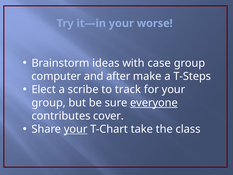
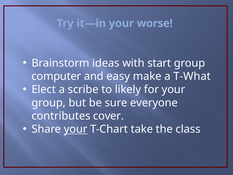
case: case -> start (159, 63)
after: after -> easy (118, 76)
T-Steps: T-Steps -> T-What (192, 76)
track: track -> likely (128, 89)
everyone underline: present -> none (154, 103)
